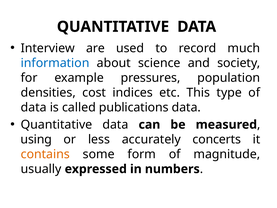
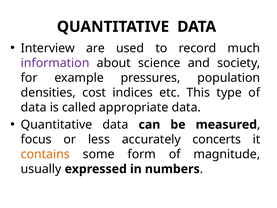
information colour: blue -> purple (55, 63)
publications: publications -> appropriate (134, 107)
using: using -> focus (36, 139)
